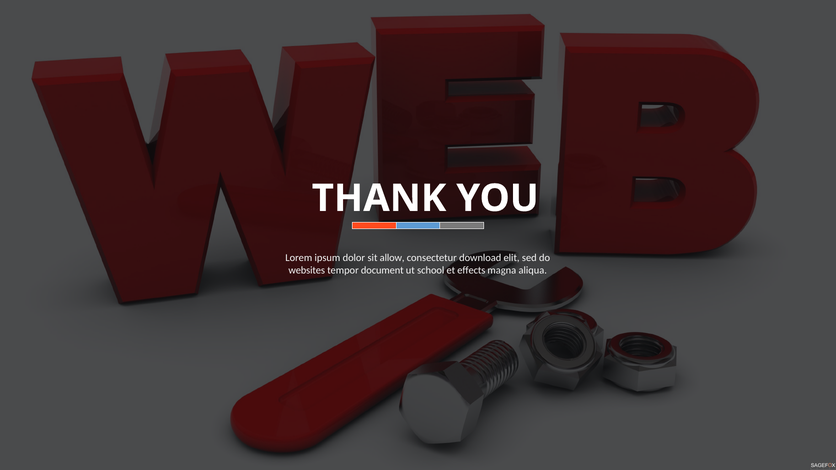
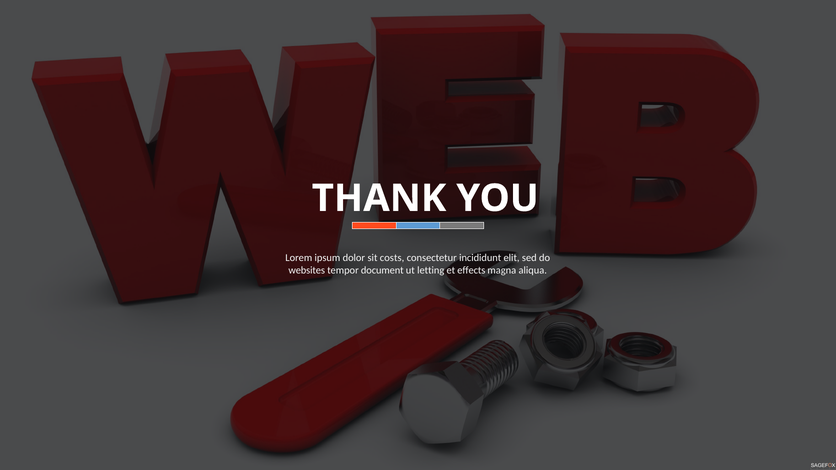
allow: allow -> costs (392, 258)
download: download -> incididunt (480, 258)
school: school -> letting (431, 271)
